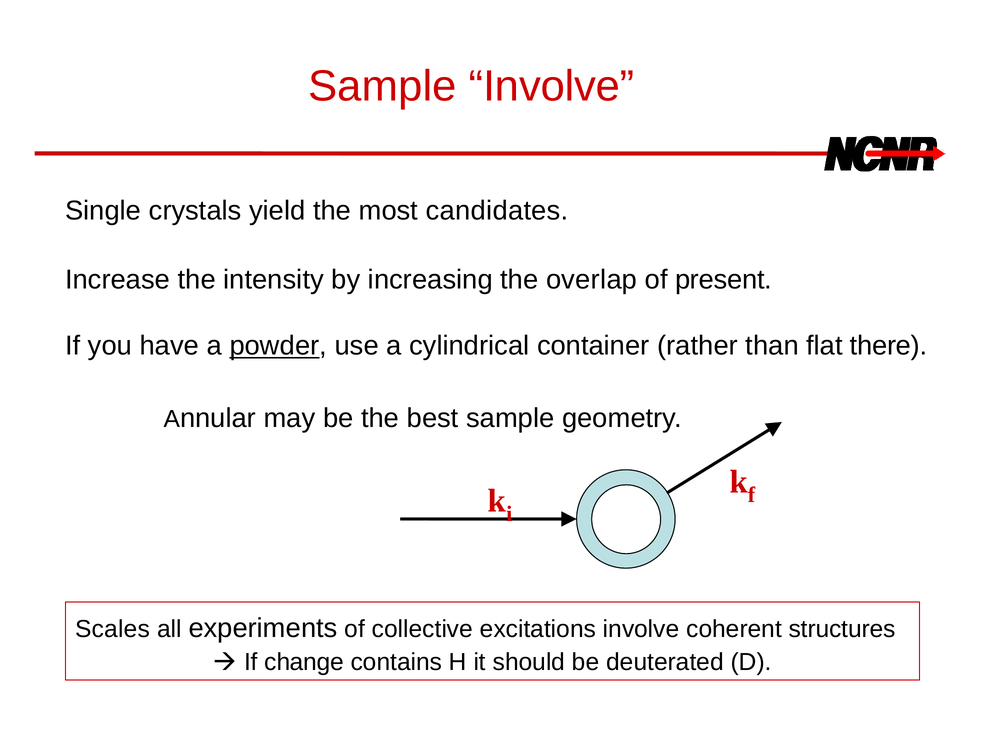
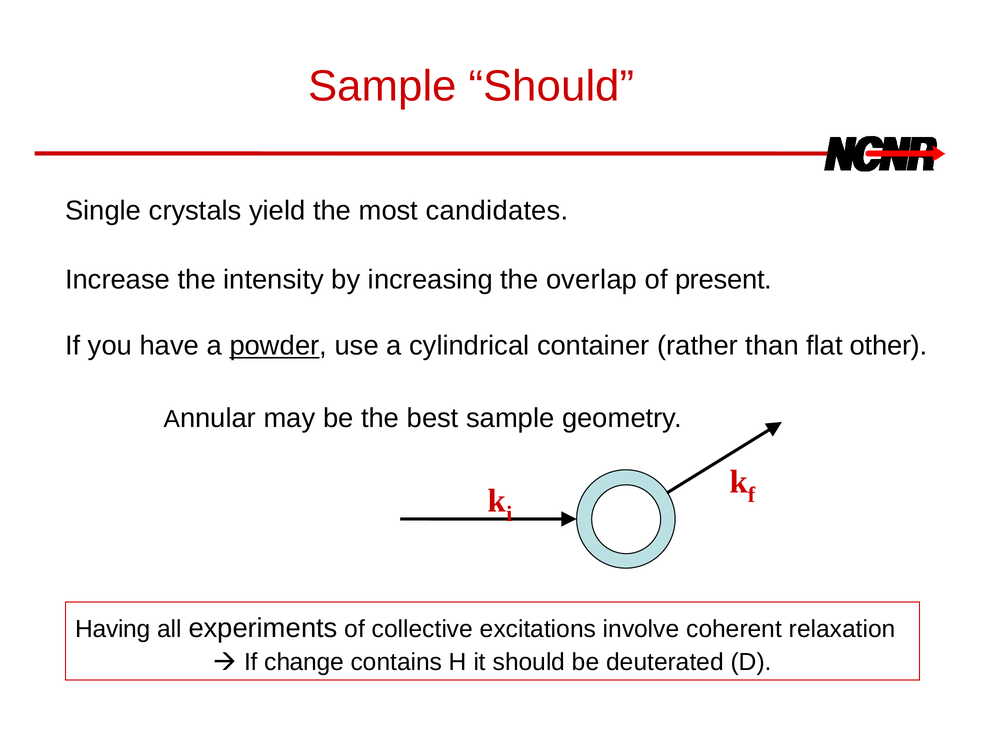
Sample Involve: Involve -> Should (551, 86)
there: there -> other (889, 346)
Scales: Scales -> Having (113, 630)
structures: structures -> relaxation (842, 630)
